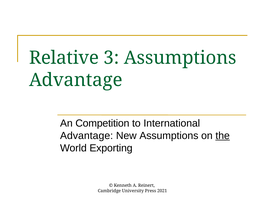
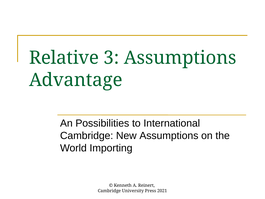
Competition: Competition -> Possibilities (102, 123)
Advantage: Advantage -> Cambridge (87, 135)
the underline: present -> none (223, 135)
Exporting: Exporting -> Importing (111, 148)
